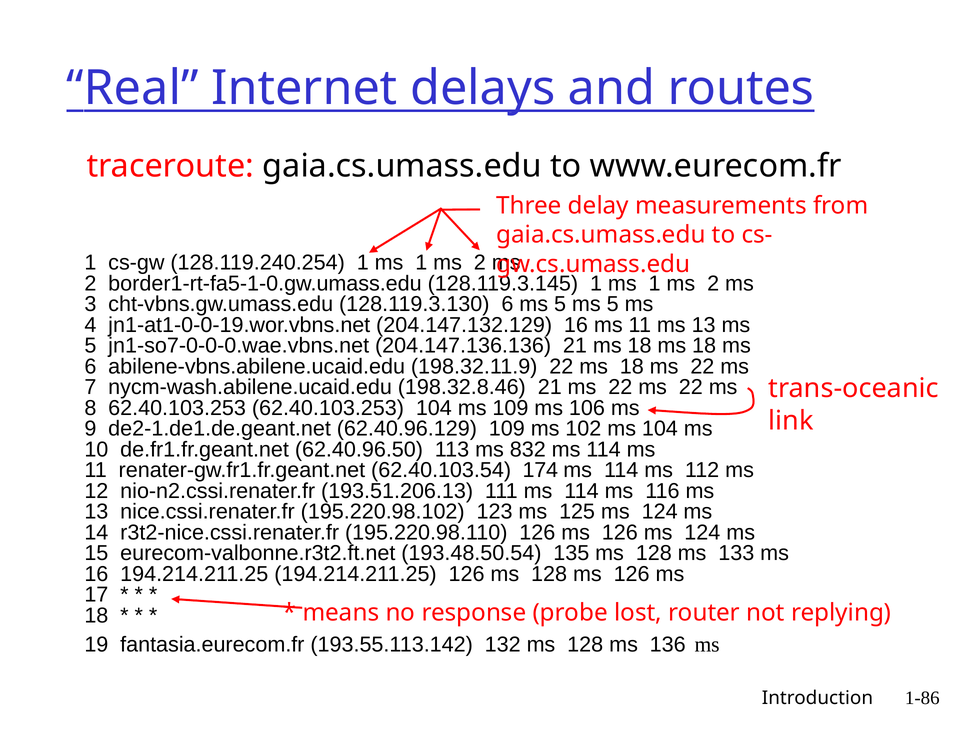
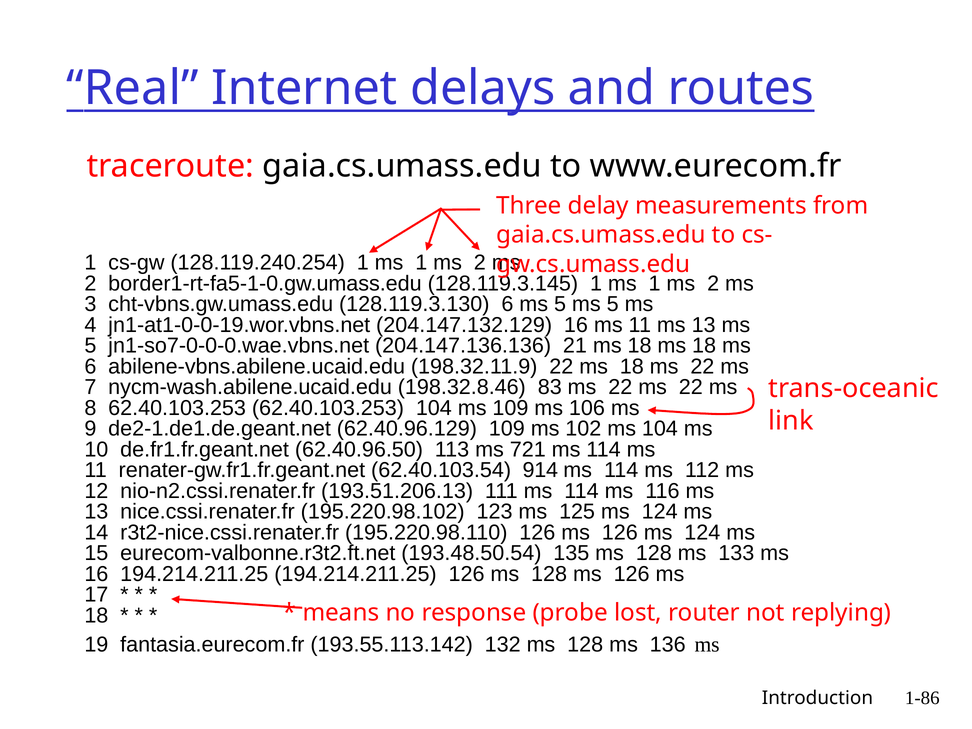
198.32.8.46 21: 21 -> 83 (550, 387)
832: 832 -> 721 (528, 449)
174: 174 -> 914 (540, 470)
